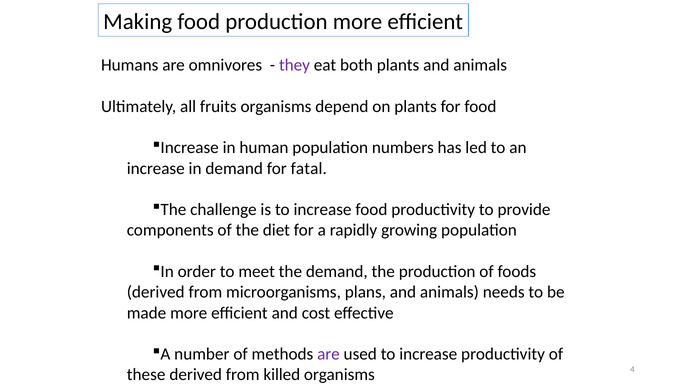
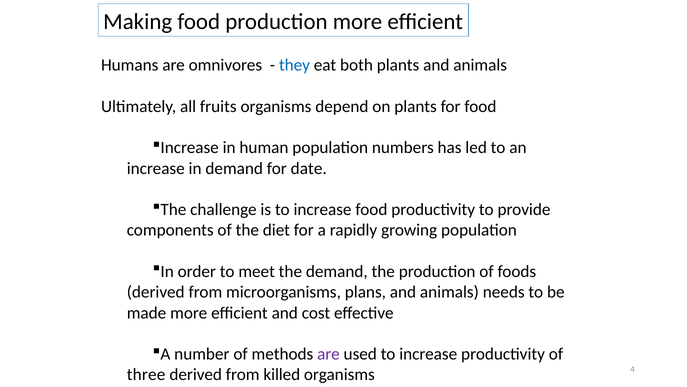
they colour: purple -> blue (295, 65)
fatal: fatal -> date (309, 168)
these: these -> three (146, 374)
